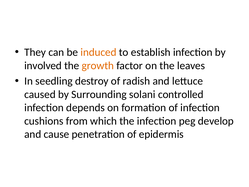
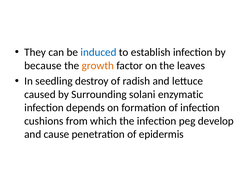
induced colour: orange -> blue (98, 52)
involved: involved -> because (43, 66)
controlled: controlled -> enzymatic (181, 94)
